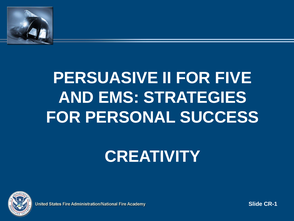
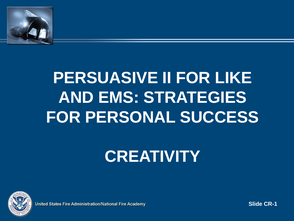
FIVE: FIVE -> LIKE (233, 78)
